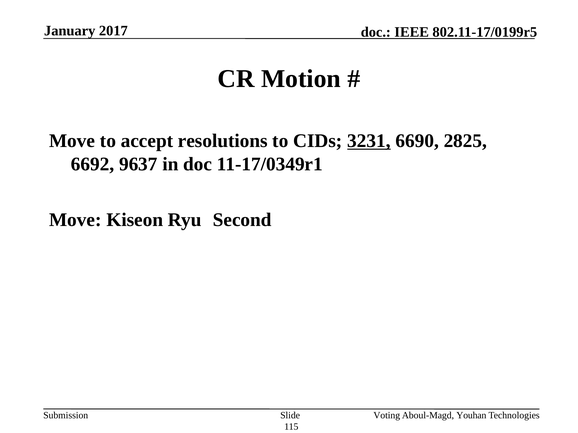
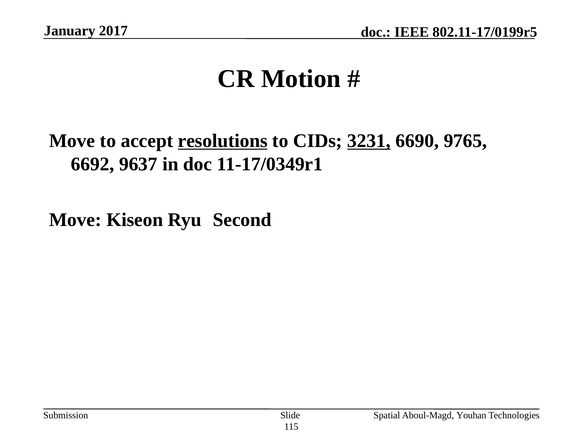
resolutions underline: none -> present (223, 141)
2825: 2825 -> 9765 (465, 141)
Voting: Voting -> Spatial (387, 416)
